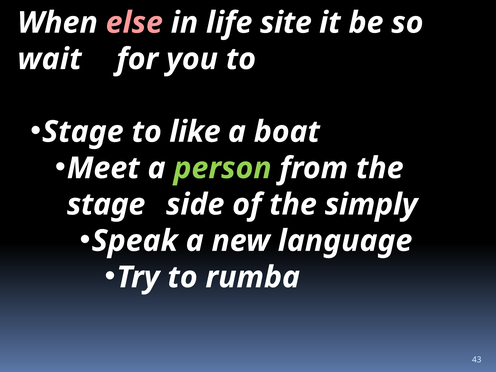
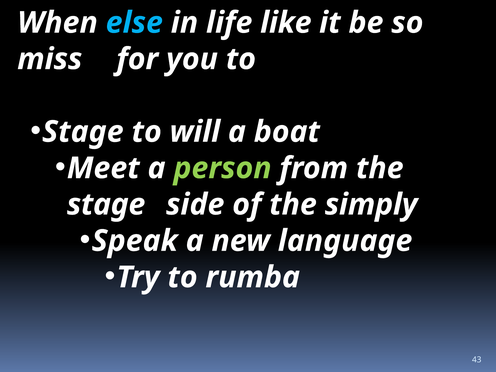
else colour: pink -> light blue (134, 23)
site: site -> like (286, 23)
wait: wait -> miss (50, 59)
like: like -> will (195, 132)
